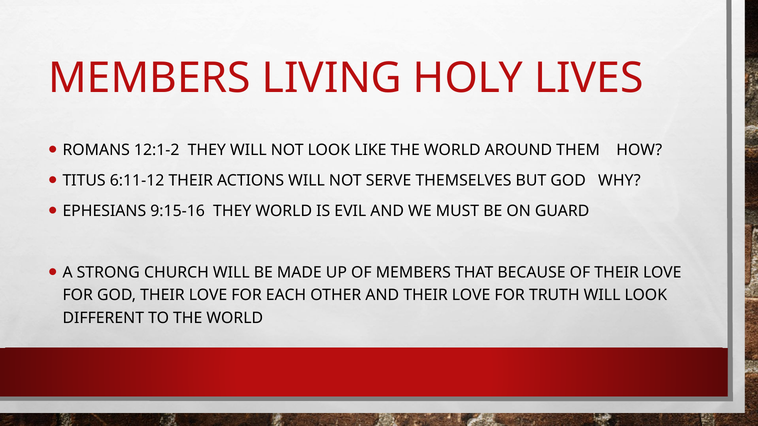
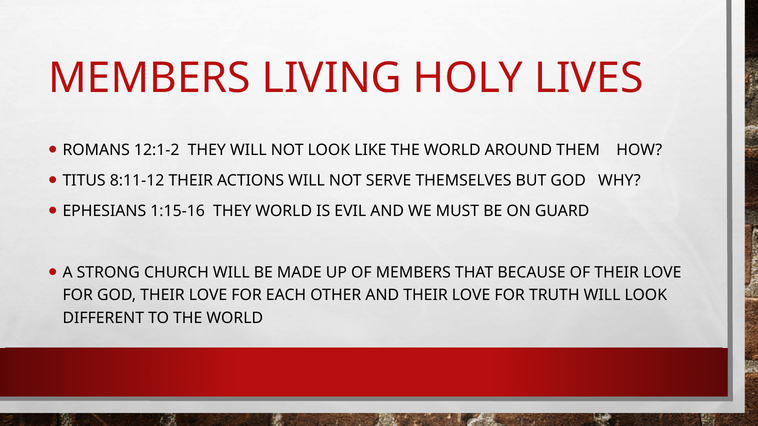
6:11-12: 6:11-12 -> 8:11-12 (137, 181)
9:15-16: 9:15-16 -> 1:15-16 (178, 211)
